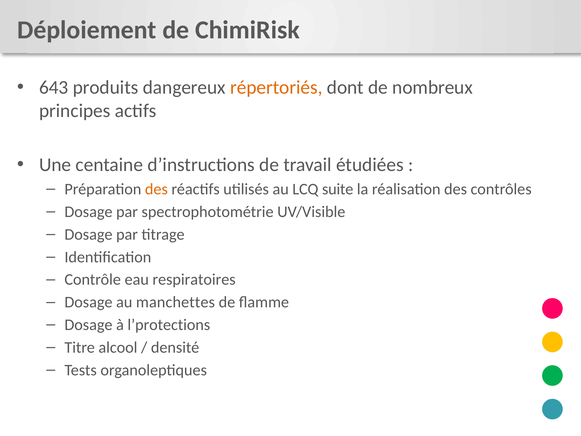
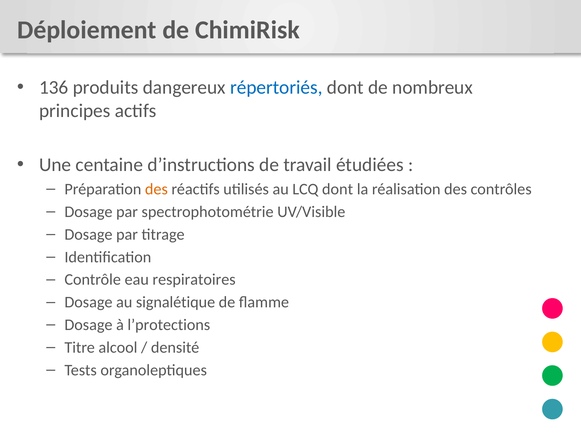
643: 643 -> 136 (54, 87)
répertoriés colour: orange -> blue (276, 87)
LCQ suite: suite -> dont (338, 189)
manchettes: manchettes -> signalétique (176, 302)
